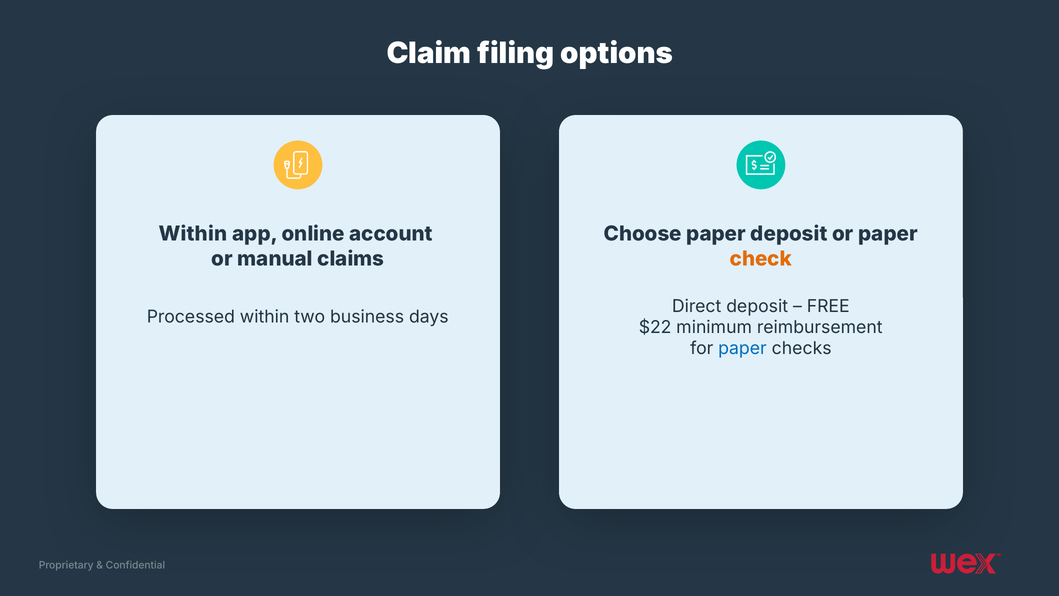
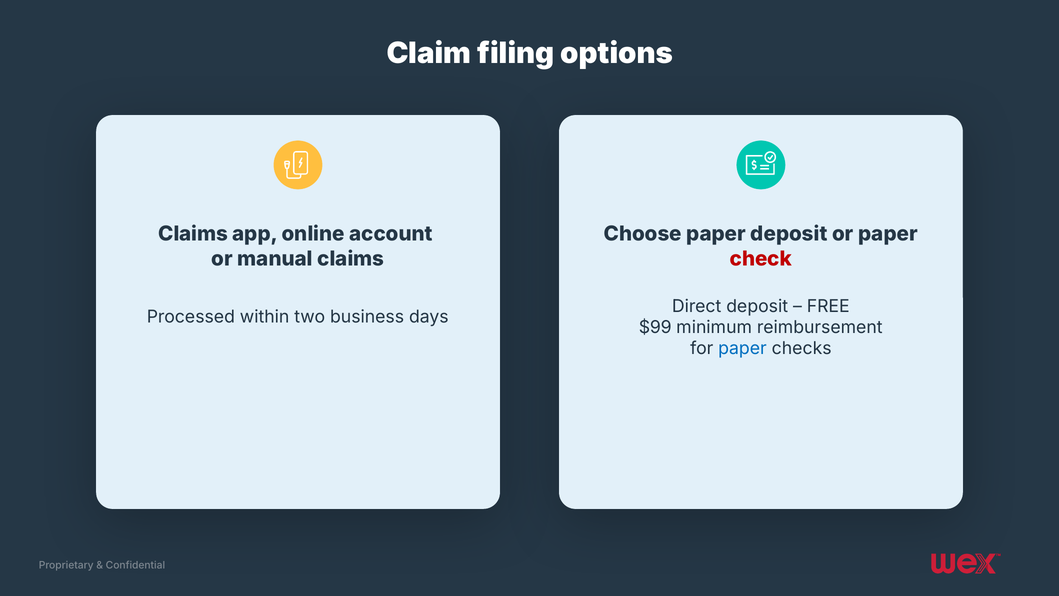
Within: Within -> Claims (193, 234)
check colour: orange -> red (761, 259)
$22: $22 -> $99 (655, 327)
